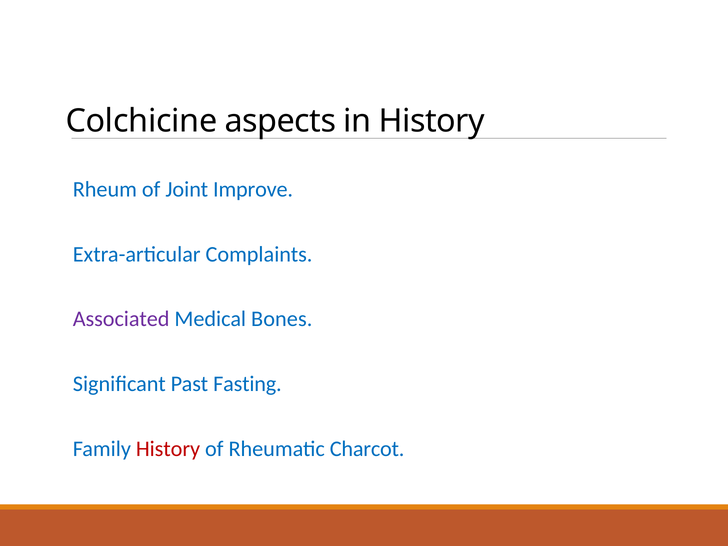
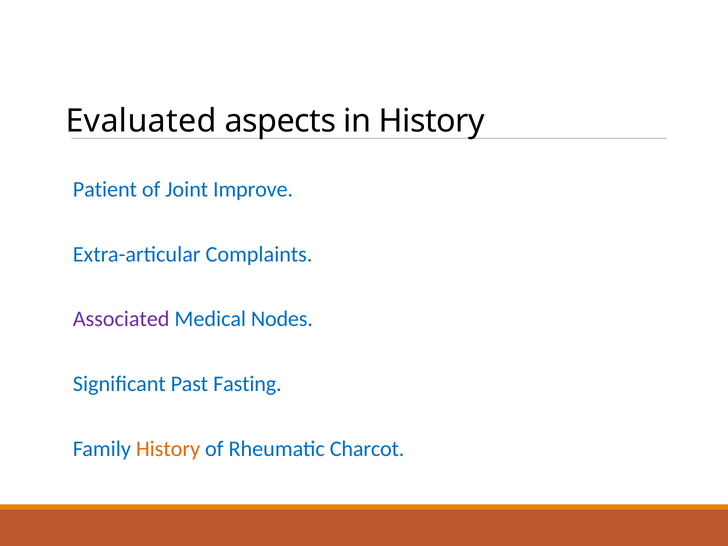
Colchicine: Colchicine -> Evaluated (141, 121)
Rheum: Rheum -> Patient (105, 189)
Bones: Bones -> Nodes (282, 319)
History colour: red -> orange (168, 449)
